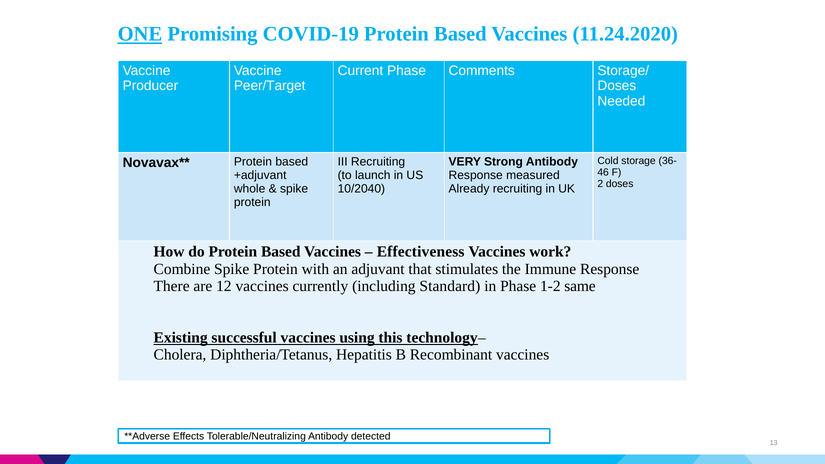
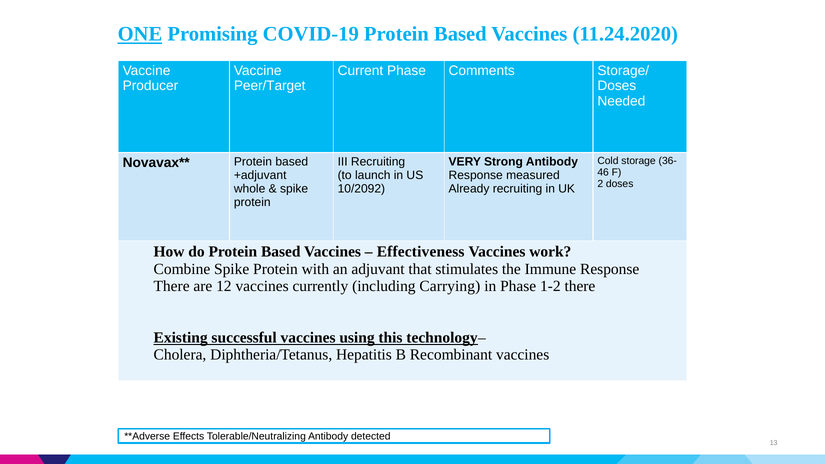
10/2040: 10/2040 -> 10/2092 (361, 189)
Standard: Standard -> Carrying (450, 286)
1-2 same: same -> there (580, 286)
